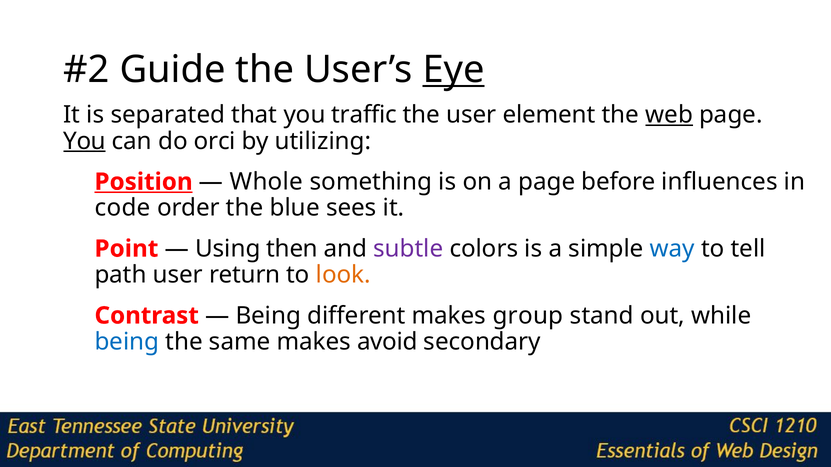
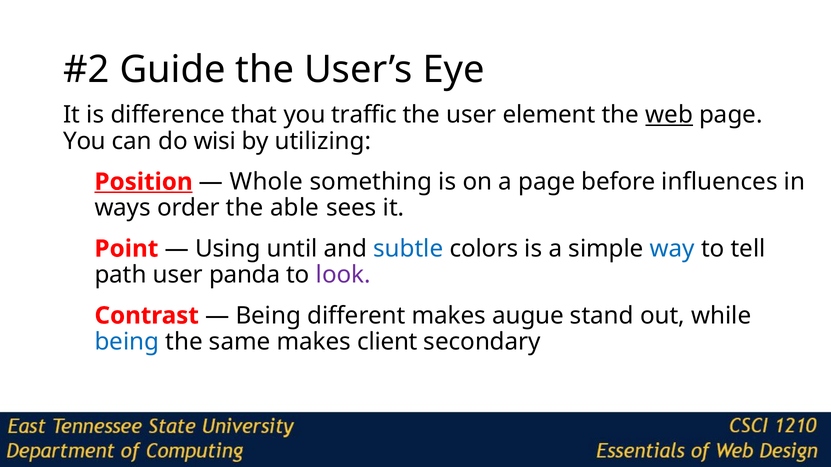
Eye underline: present -> none (454, 70)
separated: separated -> difference (168, 115)
You underline: present -> none (85, 141)
orci: orci -> wisi (215, 141)
code: code -> ways (123, 208)
blue: blue -> able (295, 208)
then: then -> until (292, 249)
subtle colour: purple -> blue (408, 249)
return: return -> panda (245, 275)
look colour: orange -> purple (343, 275)
group: group -> augue (528, 316)
avoid: avoid -> client (387, 342)
